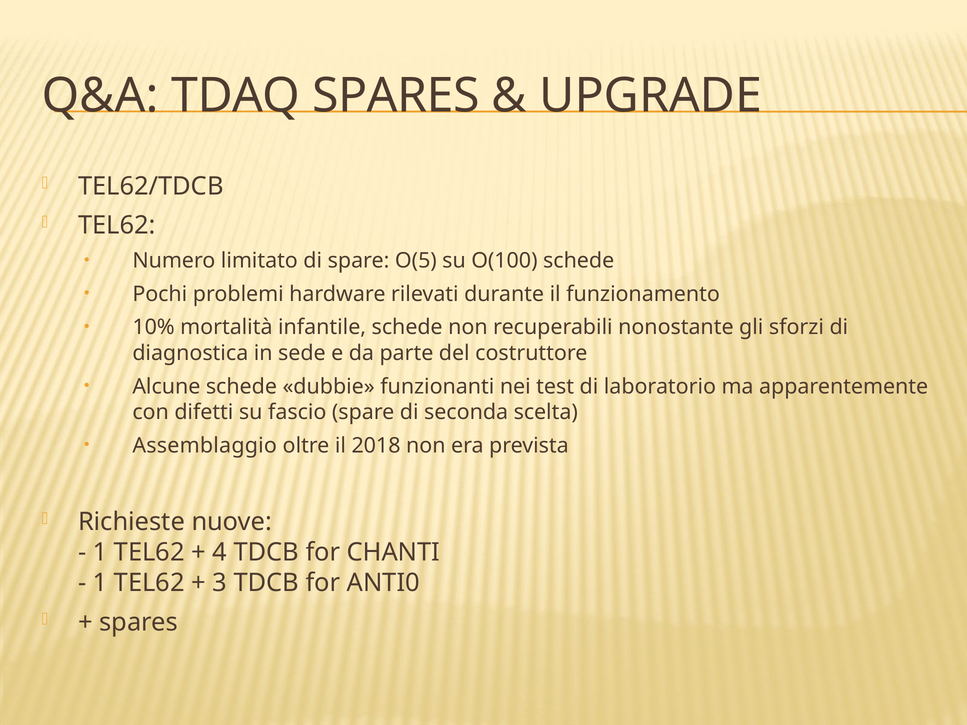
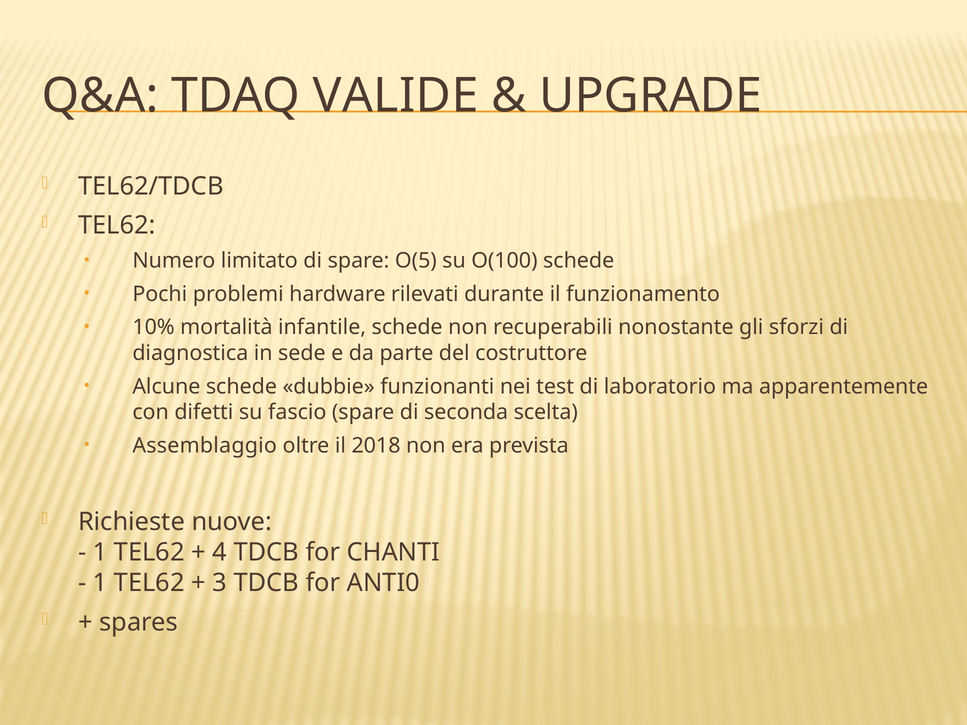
TDAQ SPARES: SPARES -> VALIDE (396, 96)
